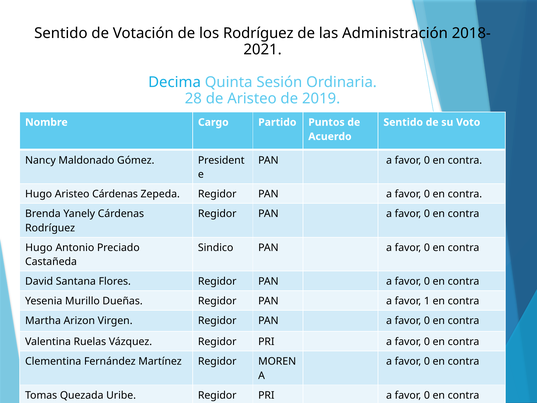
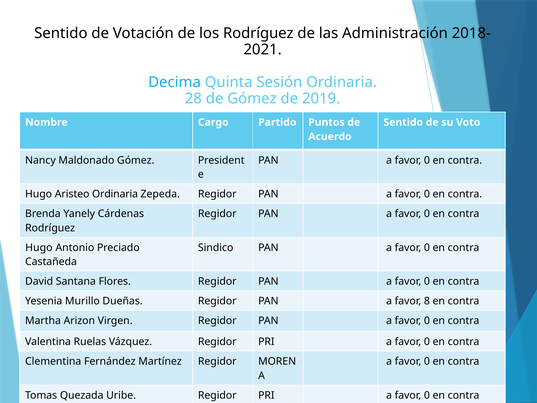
de Aristeo: Aristeo -> Gómez (252, 99)
Aristeo Cárdenas: Cárdenas -> Ordinaria (115, 194)
1: 1 -> 8 (427, 301)
